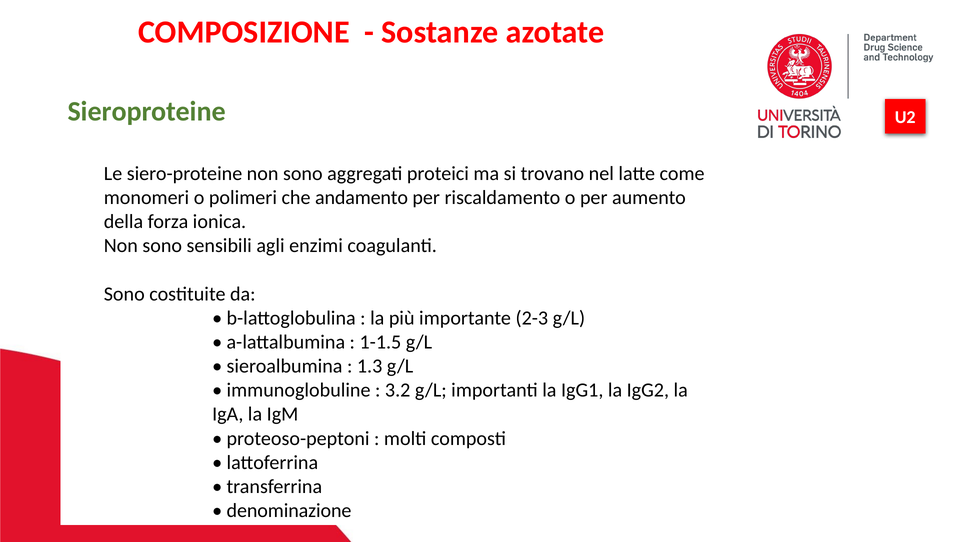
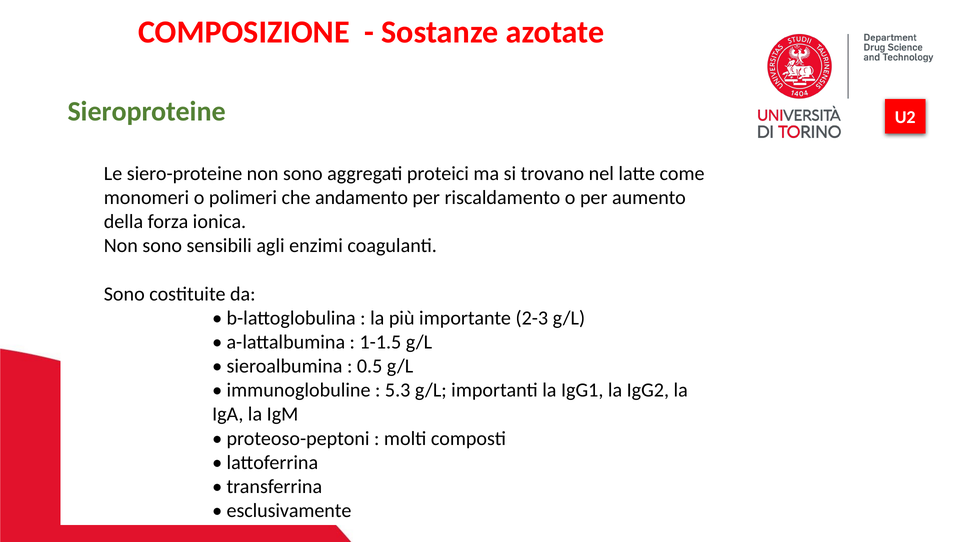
1.3: 1.3 -> 0.5 (370, 366)
3.2: 3.2 -> 5.3 (398, 390)
denominazione: denominazione -> esclusivamente (289, 510)
